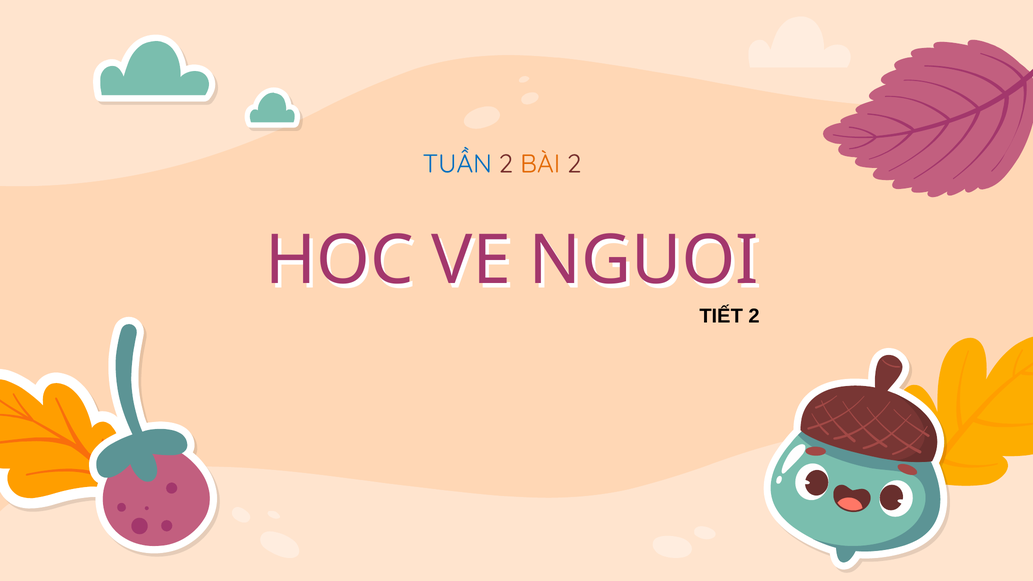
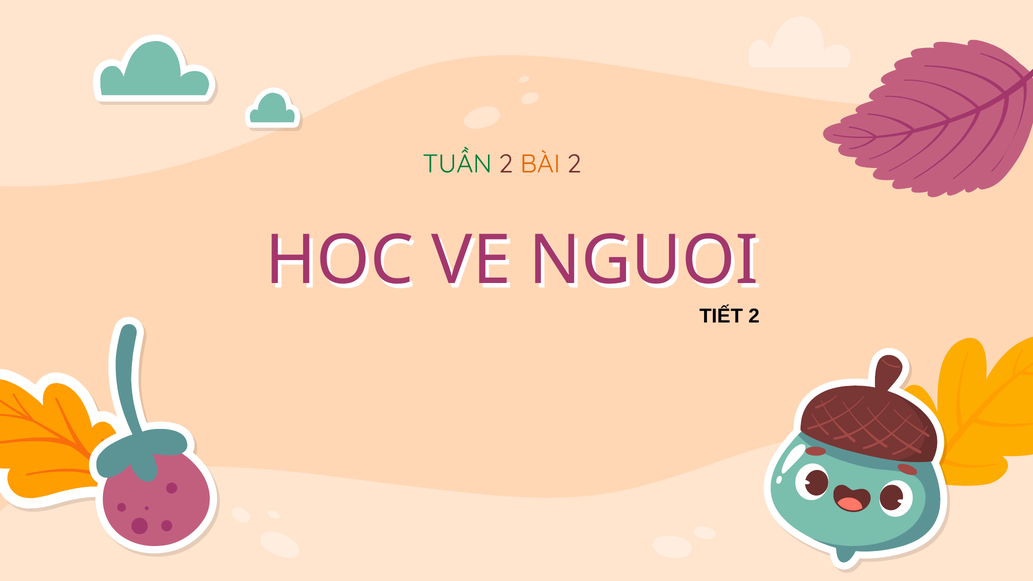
TUẦN colour: blue -> green (457, 164)
